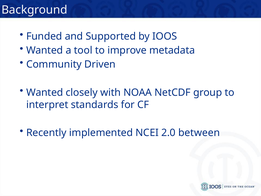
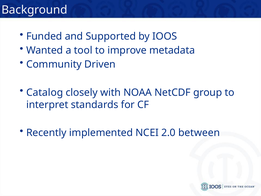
Wanted: Wanted -> Catalog (45, 92)
